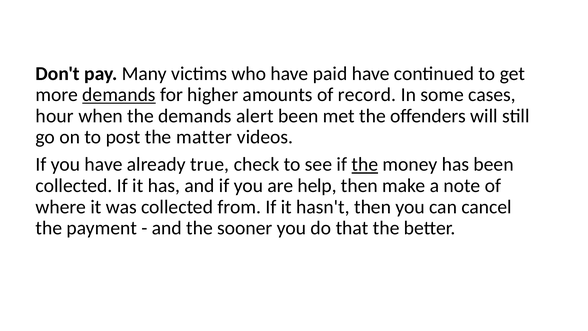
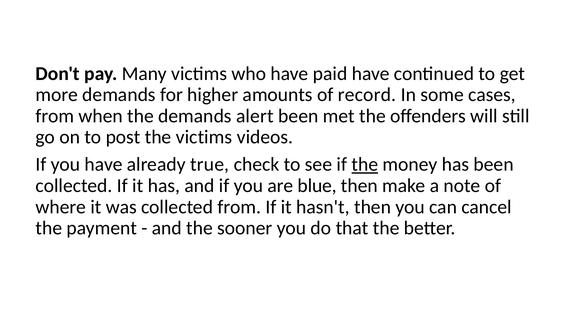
demands underline: present -> none (119, 95)
hour: hour -> from (55, 116)
the matter: matter -> victims (204, 137)
help: help -> blue (317, 186)
